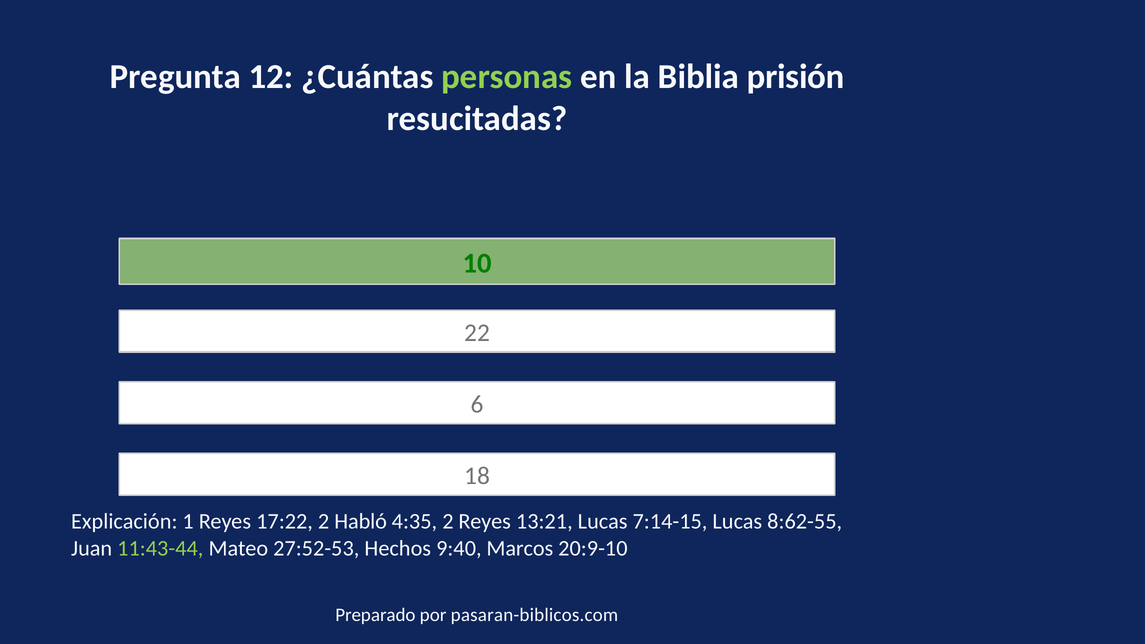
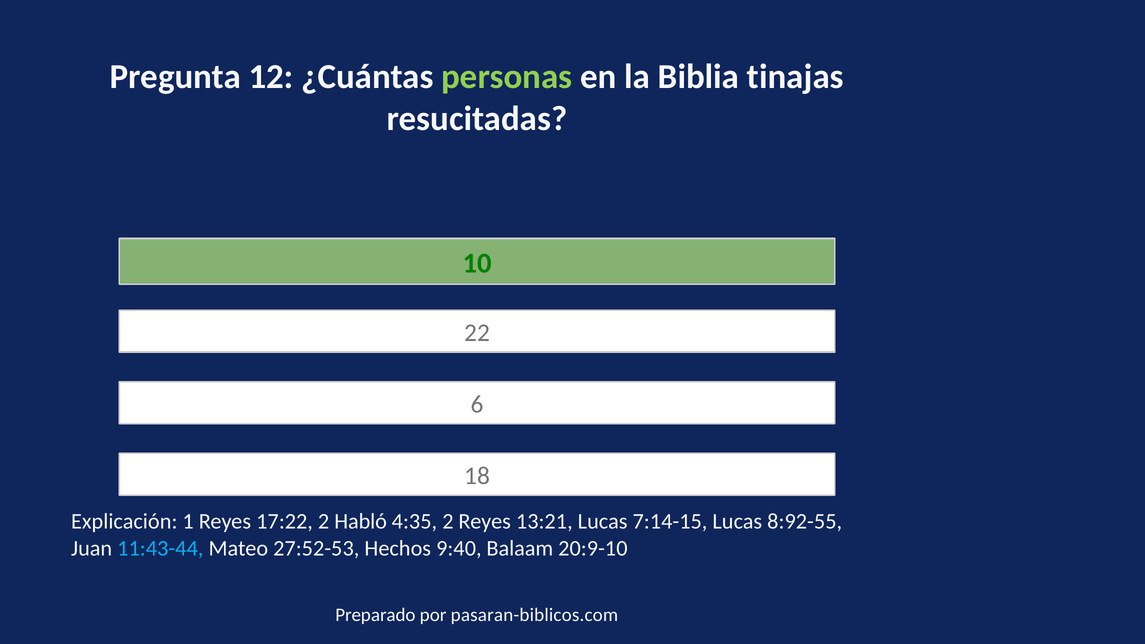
prisión: prisión -> tinajas (795, 77)
8:62-55: 8:62-55 -> 8:92-55 (805, 522)
11:43-44 colour: light green -> light blue (160, 548)
Marcos: Marcos -> Balaam (520, 548)
